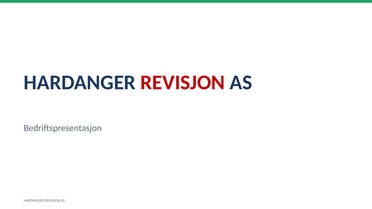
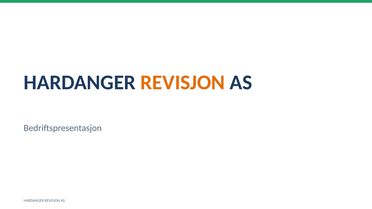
REVISJON colour: red -> orange (183, 83)
